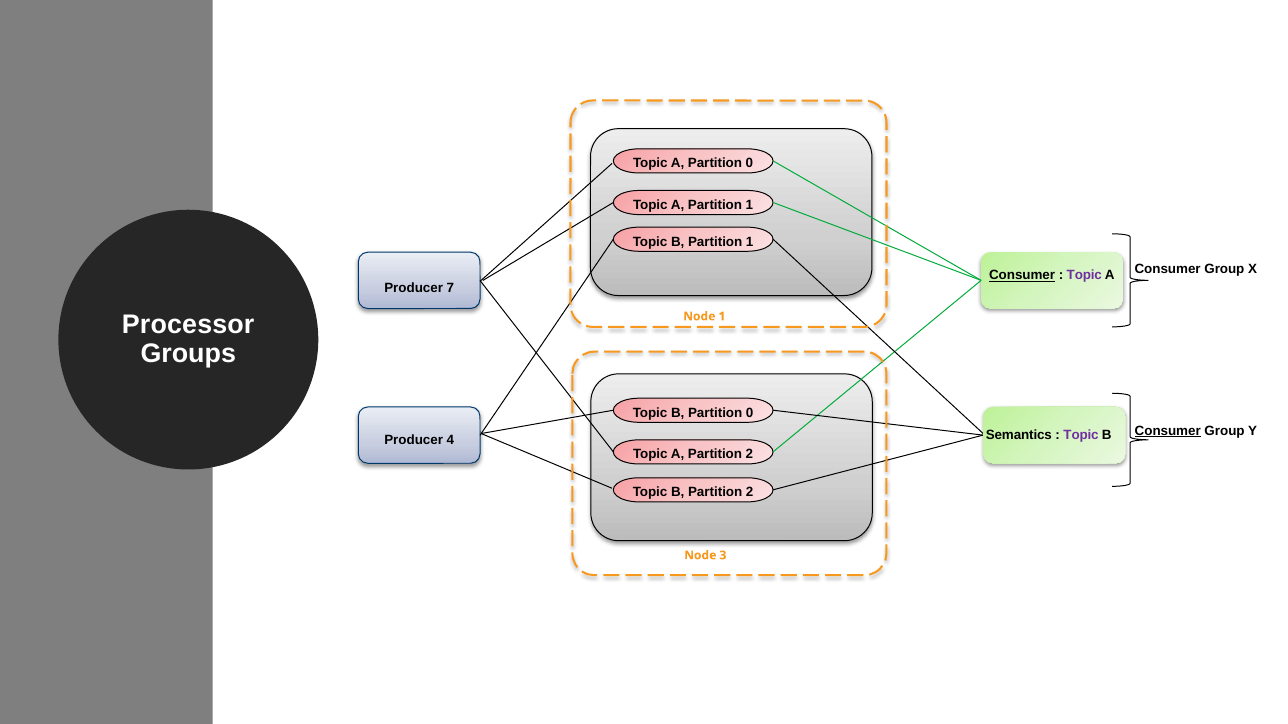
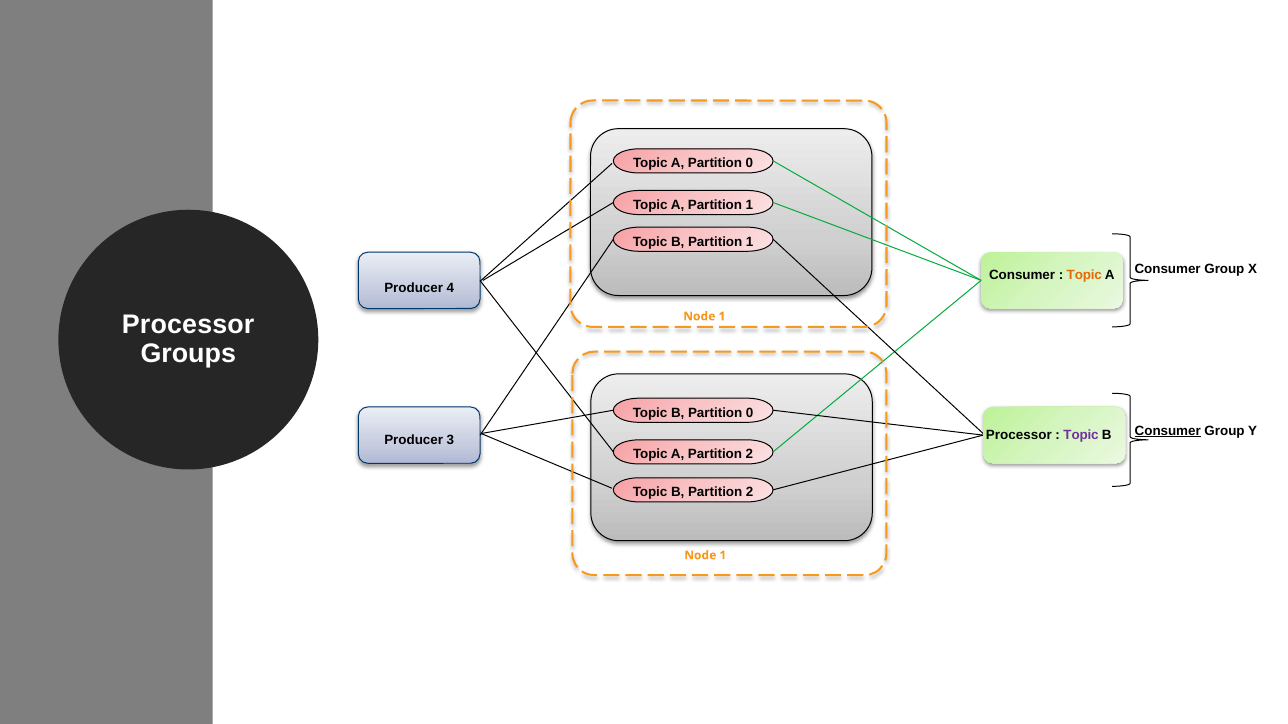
Consumer underline: present -> none (1022, 275)
Topic colour: purple -> orange (1084, 275)
7: 7 -> 4 (450, 289)
Semantics: Semantics -> Processor (1019, 435)
4: 4 -> 3 (450, 441)
3: 3 -> 1 (723, 556)
